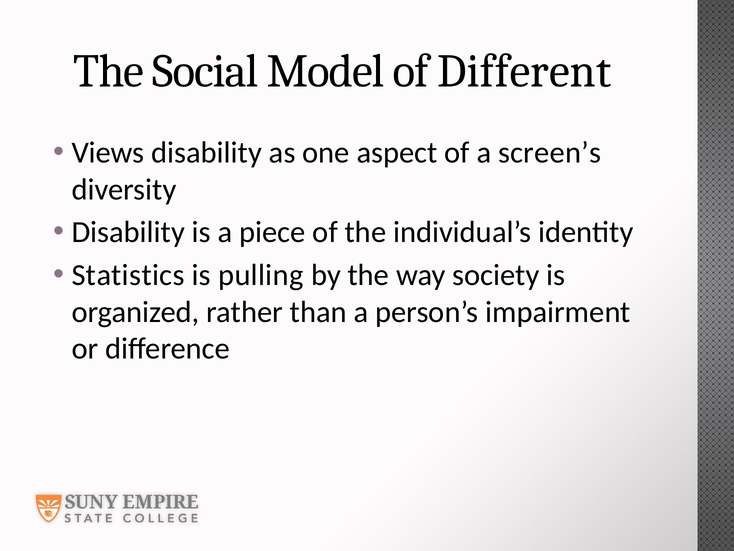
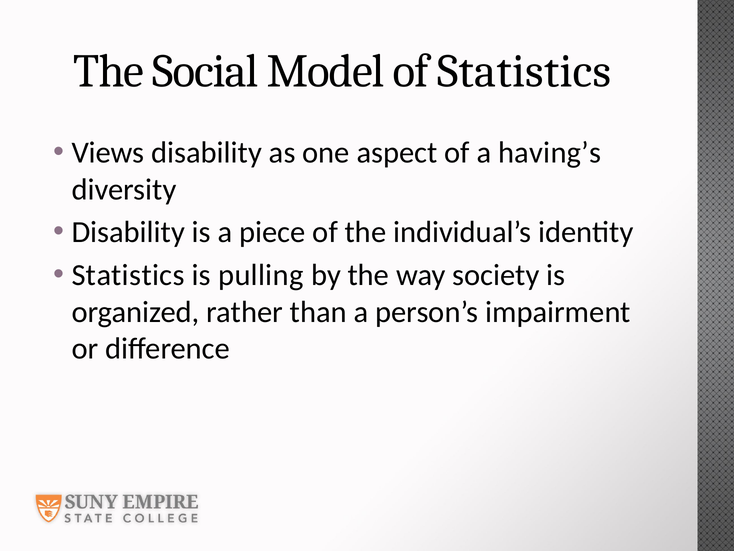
of Different: Different -> Statistics (524, 71)
screen’s: screen’s -> having’s (550, 153)
